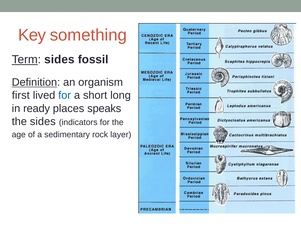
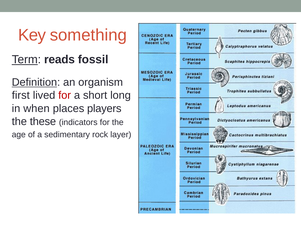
Term sides: sides -> reads (59, 59)
for colour: blue -> red (65, 95)
ready: ready -> when (36, 108)
speaks: speaks -> players (104, 108)
the sides: sides -> these (43, 121)
